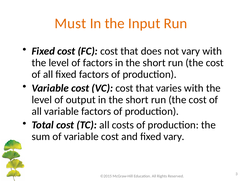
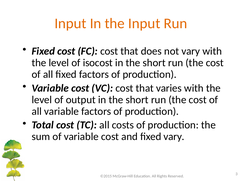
Must: Must -> Input (70, 23)
of factors: factors -> isocost (98, 63)
